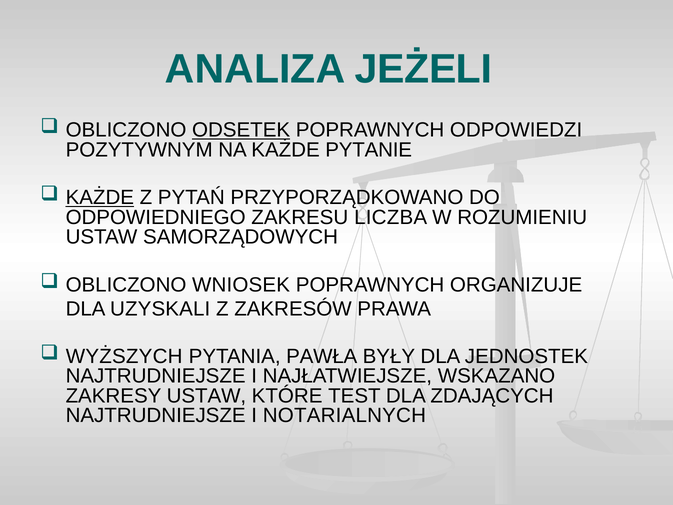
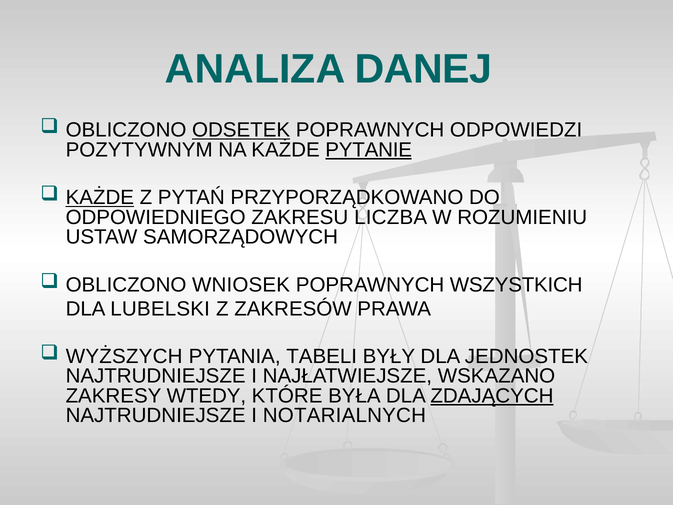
JEŻELI: JEŻELI -> DANEJ (423, 69)
PYTANIE underline: none -> present (369, 150)
ORGANIZUJE: ORGANIZUJE -> WSZYSTKICH (516, 285)
UZYSKALI: UZYSKALI -> LUBELSKI (160, 309)
PAWŁA: PAWŁA -> TABELI (322, 356)
ZAKRESY USTAW: USTAW -> WTEDY (206, 396)
TEST: TEST -> BYŁA (354, 396)
ZDAJĄCYCH underline: none -> present (492, 396)
